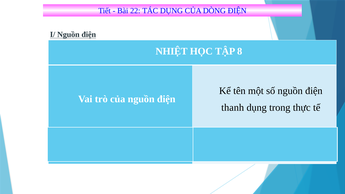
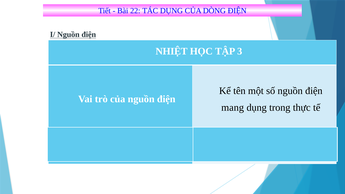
8: 8 -> 3 (240, 51)
thanh: thanh -> mang (233, 108)
